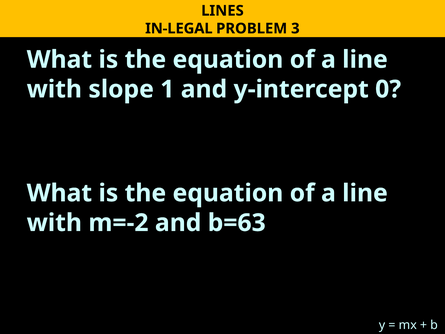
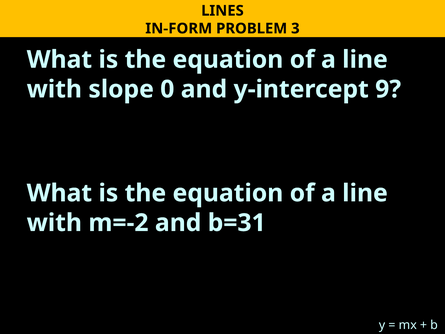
IN-LEGAL: IN-LEGAL -> IN-FORM (179, 28)
1: 1 -> 0 (167, 89)
0: 0 -> 9 (388, 89)
b=63: b=63 -> b=31 (237, 223)
